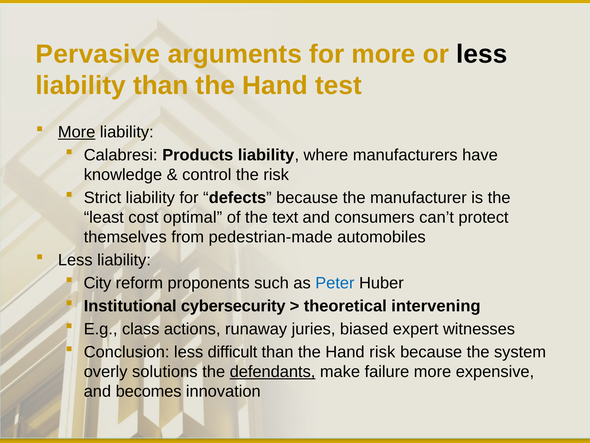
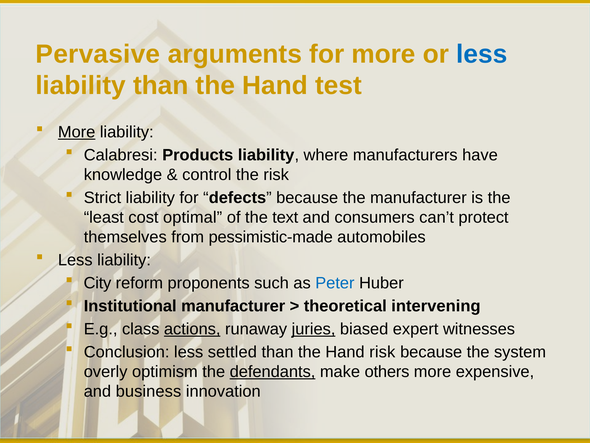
less colour: black -> blue (482, 54)
pedestrian-made: pedestrian-made -> pessimistic-made (271, 237)
Institutional cybersecurity: cybersecurity -> manufacturer (233, 306)
actions underline: none -> present (192, 329)
juries underline: none -> present (314, 329)
difficult: difficult -> settled (232, 352)
solutions: solutions -> optimism (165, 371)
failure: failure -> others (387, 371)
becomes: becomes -> business (148, 391)
